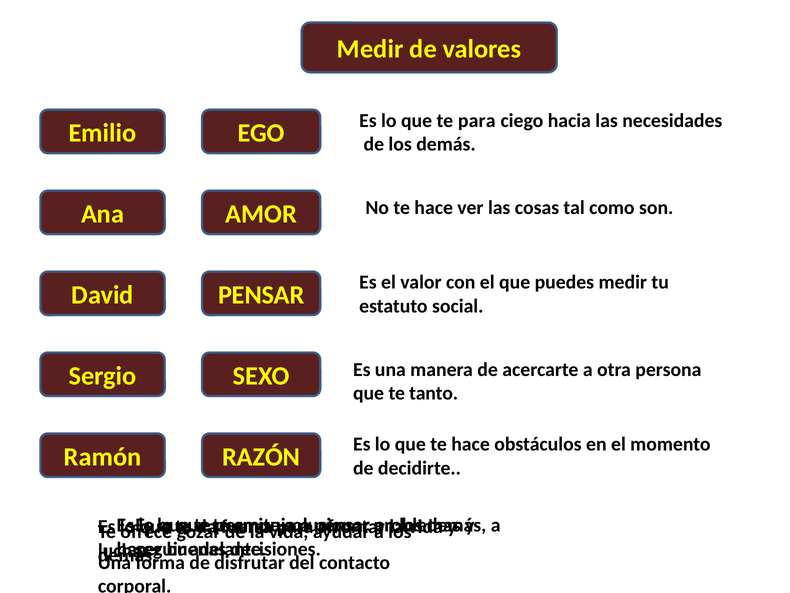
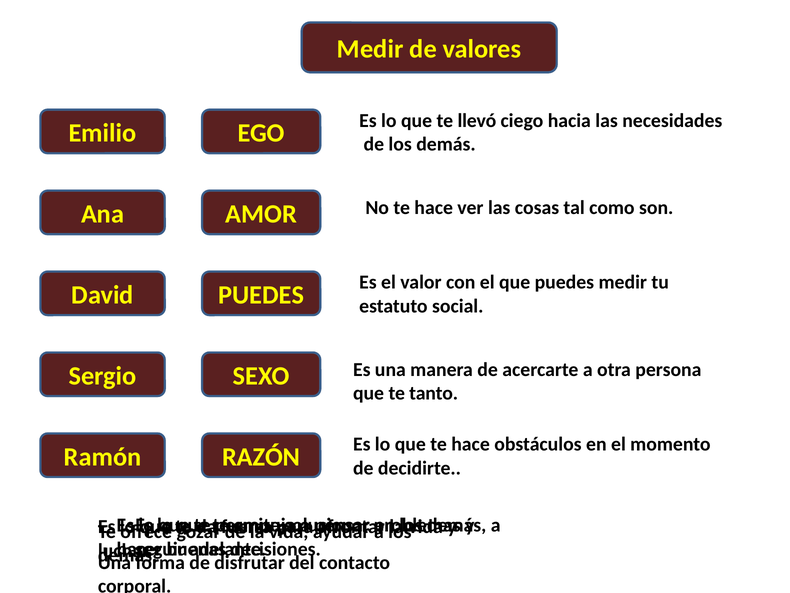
te para: para -> llevó (477, 120)
PENSAR: PENSAR -> PUEDES (261, 295)
